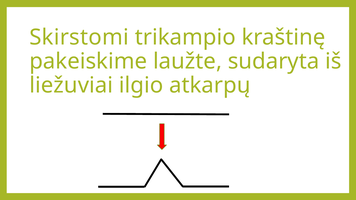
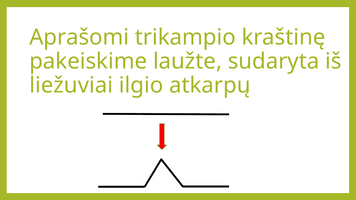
Skirstomi: Skirstomi -> Aprašomi (79, 37)
